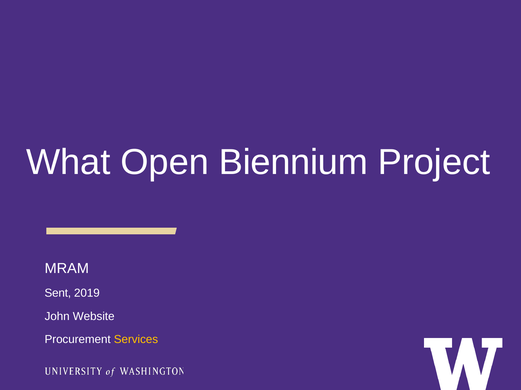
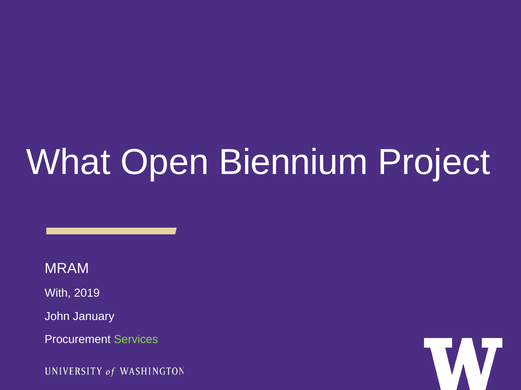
Sent: Sent -> With (58, 294)
Website: Website -> January (94, 317)
Services colour: yellow -> light green (136, 340)
